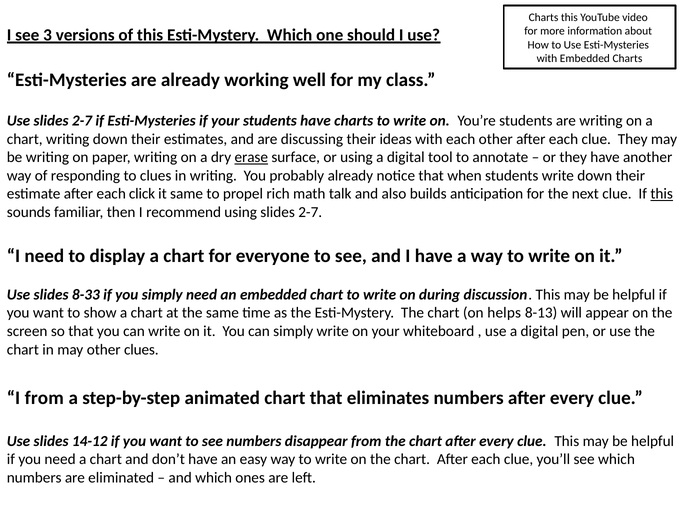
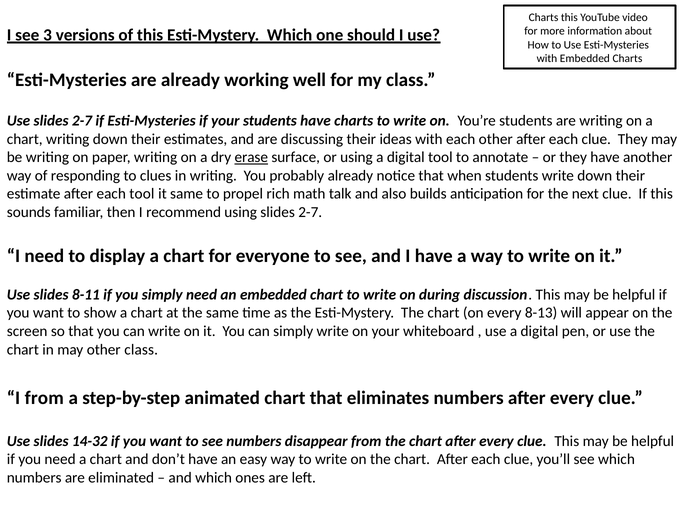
each click: click -> tool (142, 194)
this underline: present -> none (662, 194)
8-33: 8-33 -> 8-11 (86, 295)
on helps: helps -> every (504, 313)
other clues: clues -> class (141, 350)
14-12: 14-12 -> 14-32 (90, 441)
